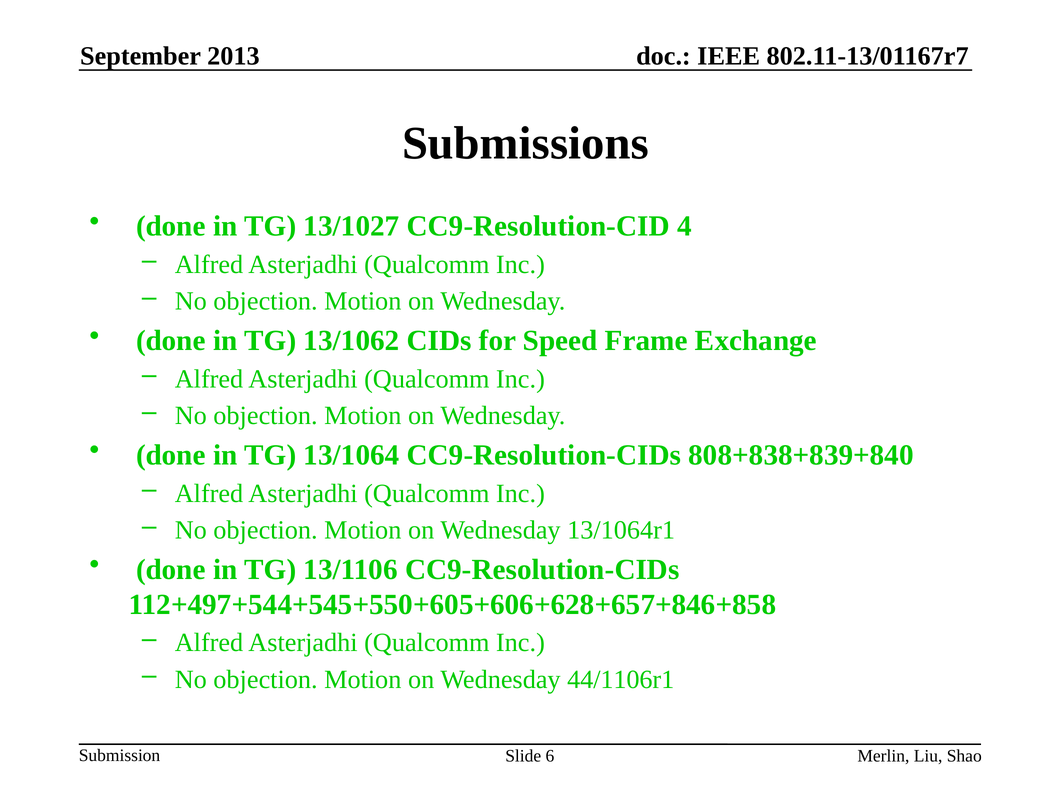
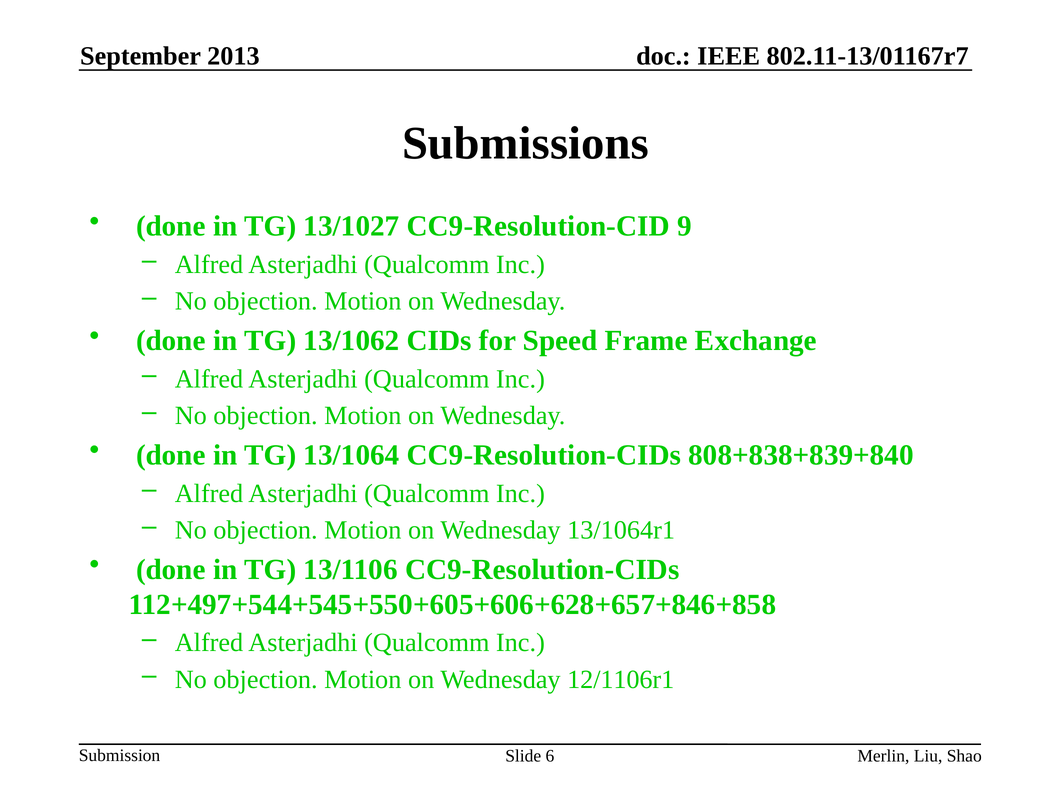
4: 4 -> 9 (684, 226)
44/1106r1: 44/1106r1 -> 12/1106r1 (621, 680)
